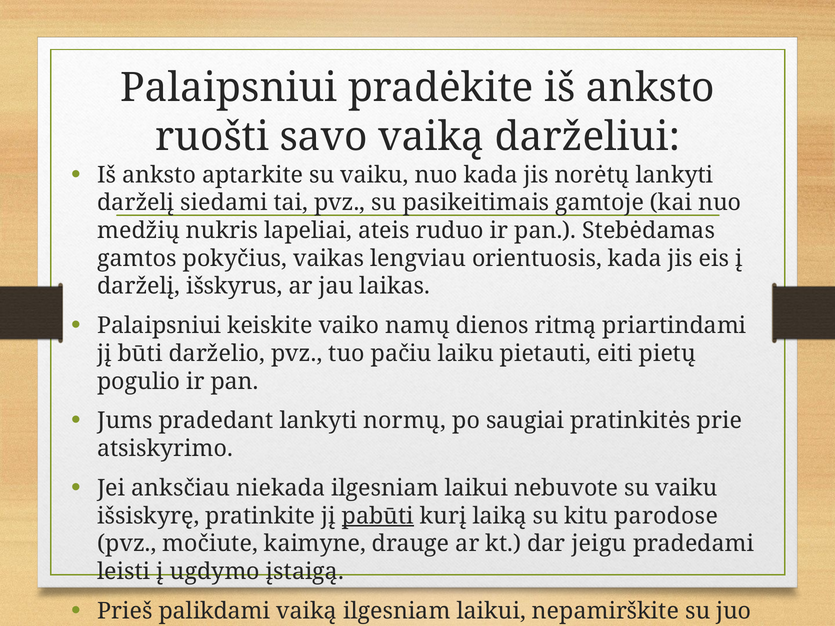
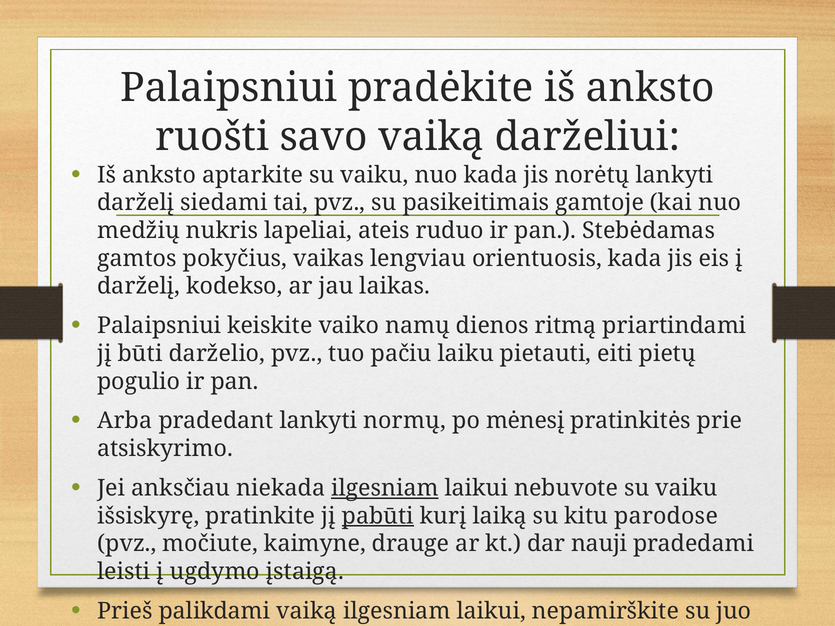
išskyrus: išskyrus -> kodekso (234, 286)
Jums: Jums -> Arba (125, 421)
saugiai: saugiai -> mėnesį (525, 421)
ilgesniam underline: none -> present (385, 488)
jeigu: jeigu -> nauji (599, 544)
